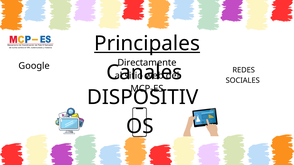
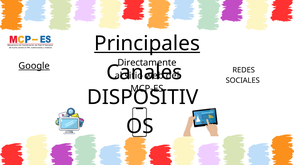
Google underline: none -> present (34, 66)
